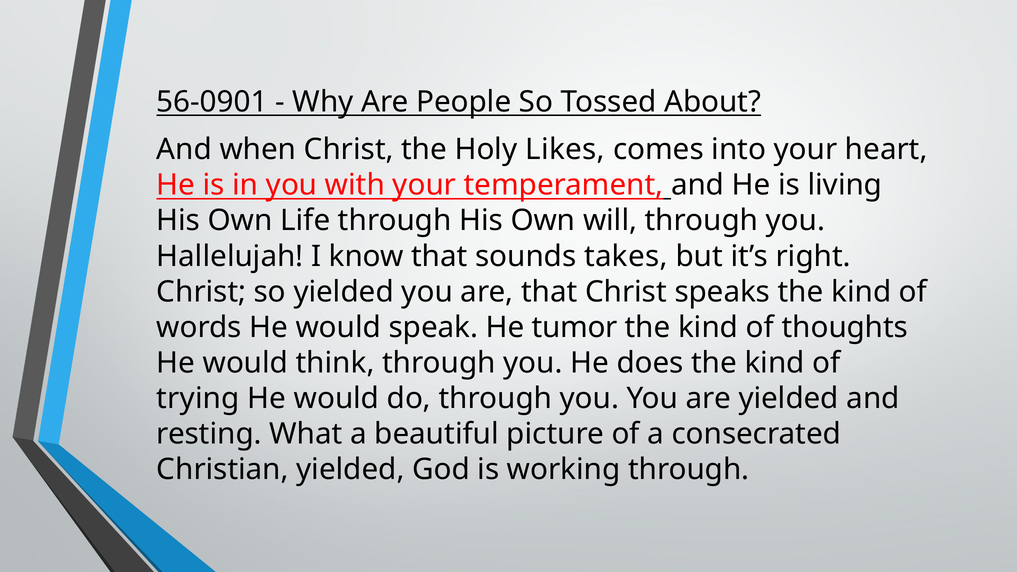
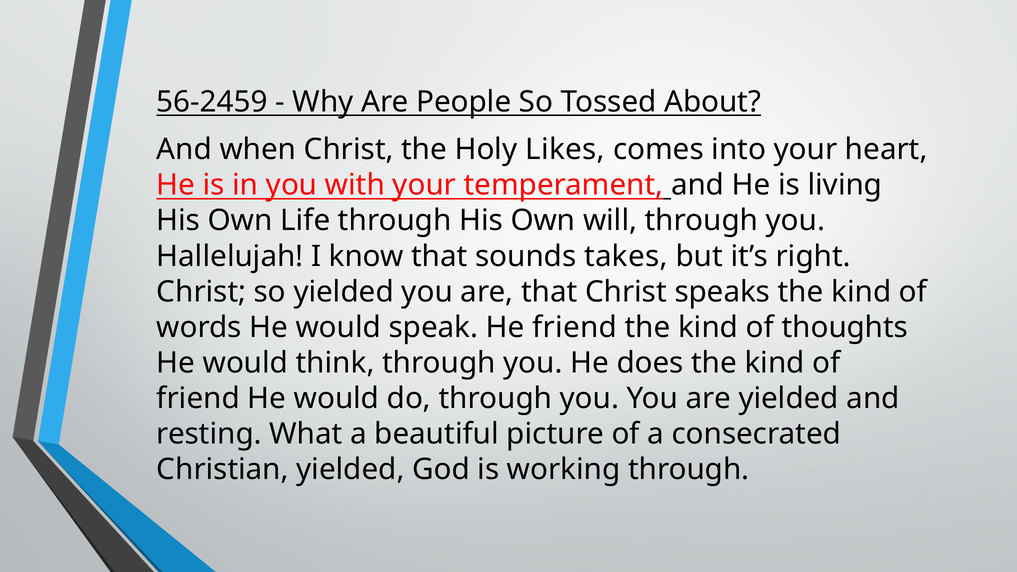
56-0901: 56-0901 -> 56-2459 (212, 102)
He tumor: tumor -> friend (575, 327)
trying: trying -> friend (198, 398)
